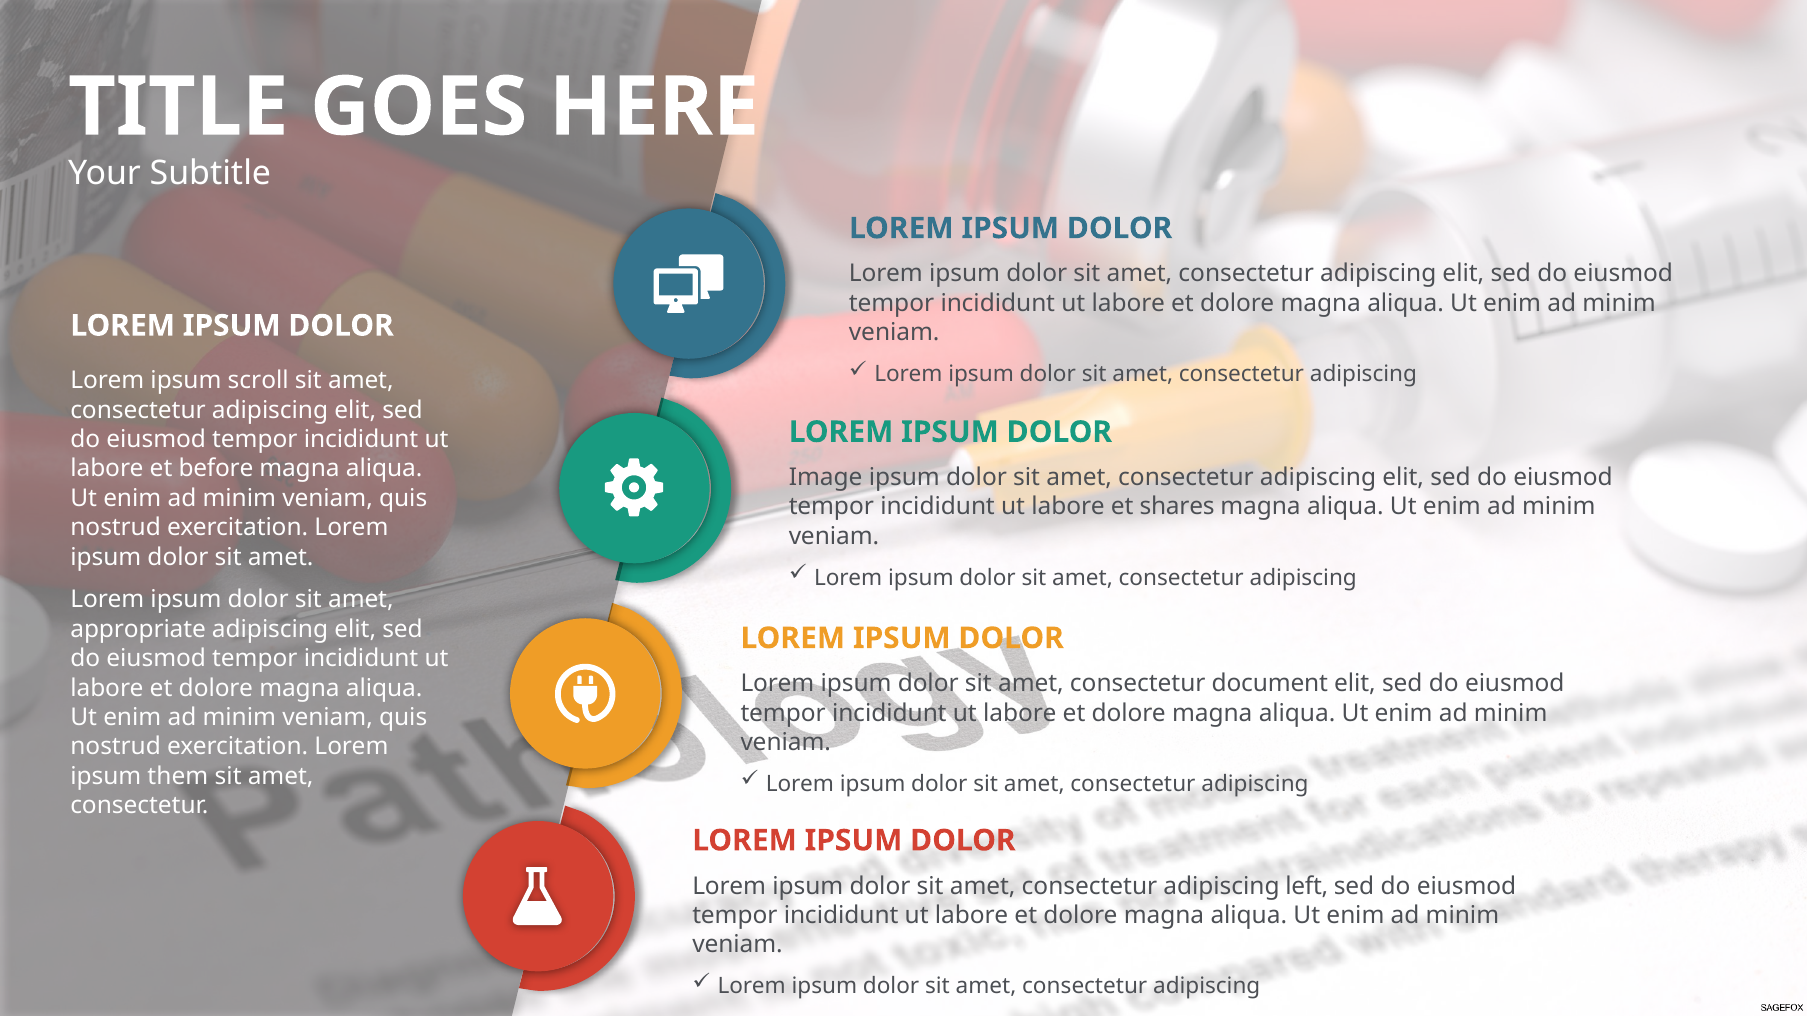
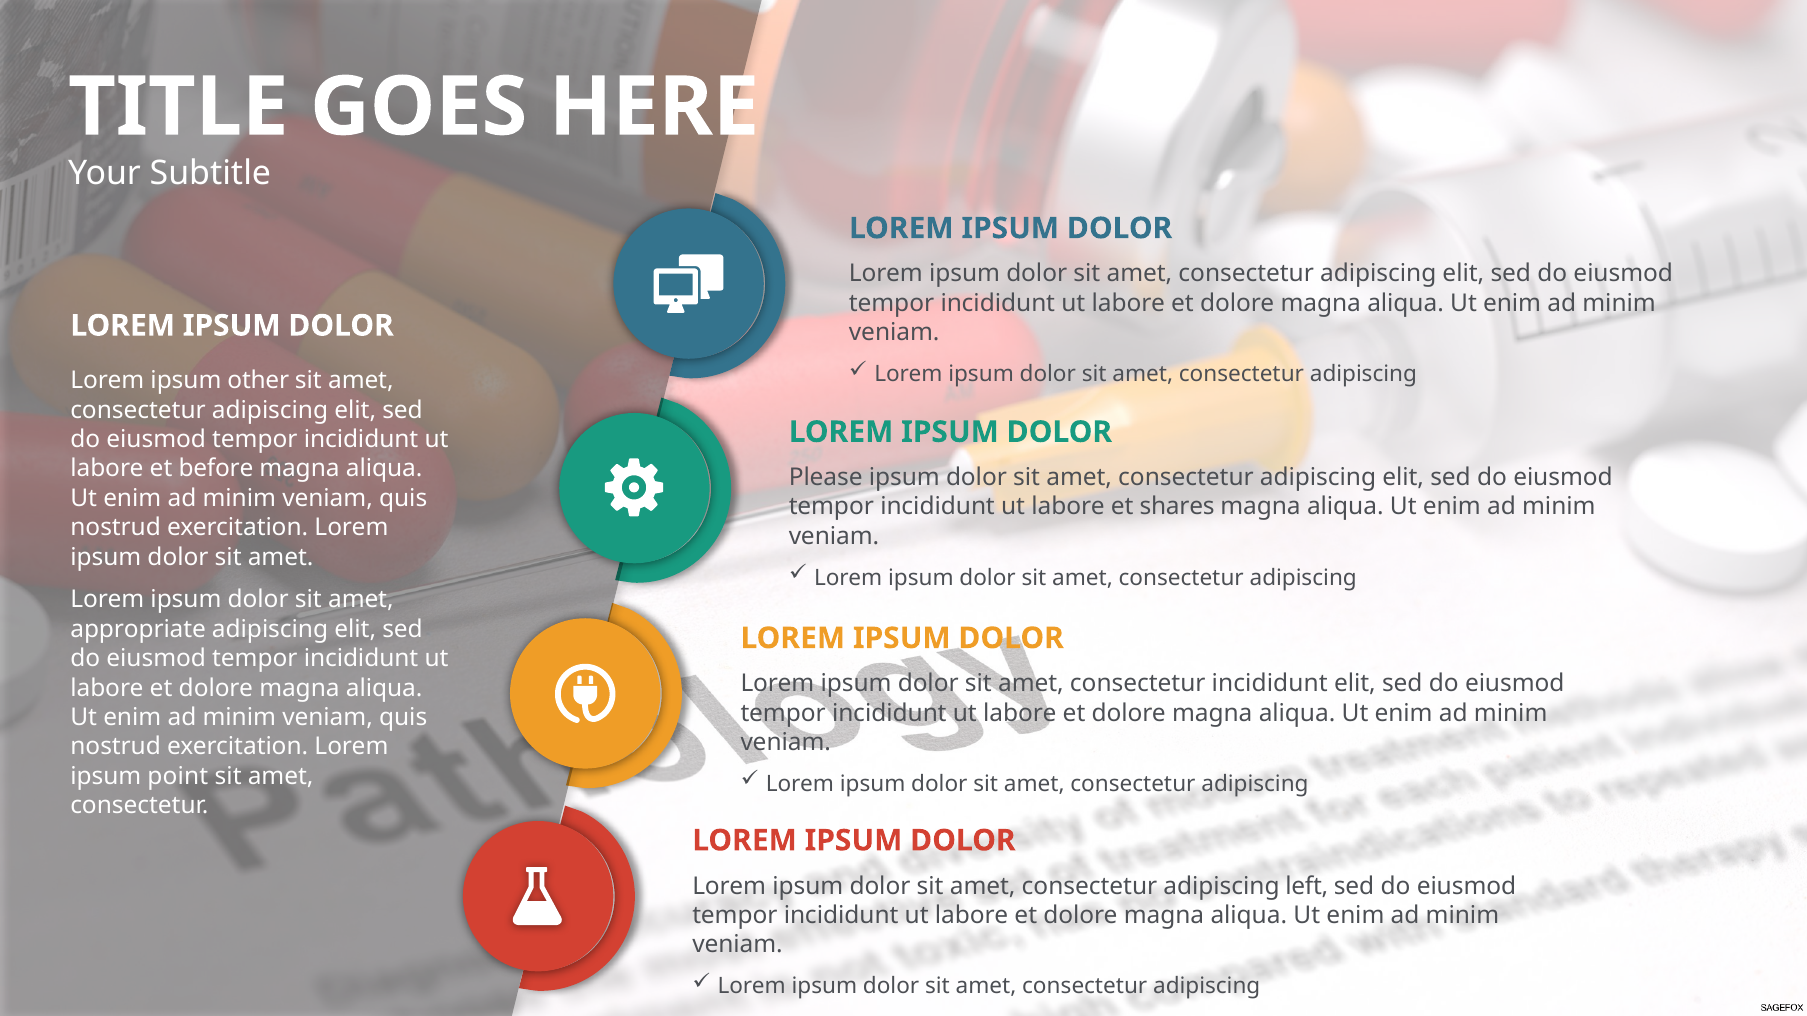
scroll: scroll -> other (258, 381)
Image: Image -> Please (826, 478)
consectetur document: document -> incididunt (1270, 684)
them: them -> point (178, 777)
